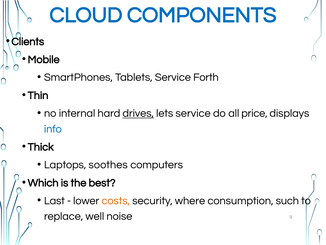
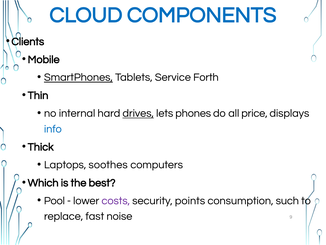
SmartPhones underline: none -> present (78, 77)
lets service: service -> phones (193, 113)
Last: Last -> Pool (54, 200)
costs colour: orange -> purple (116, 200)
where: where -> points (190, 200)
well: well -> fast (95, 216)
